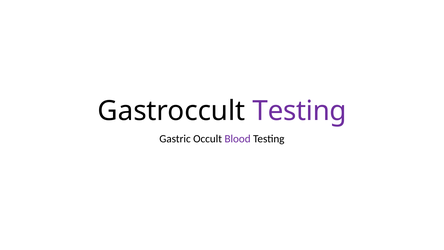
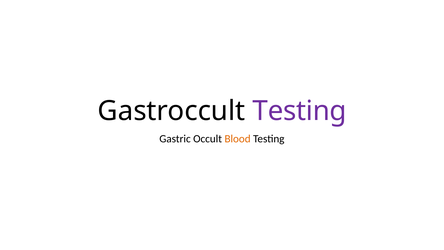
Blood colour: purple -> orange (238, 139)
